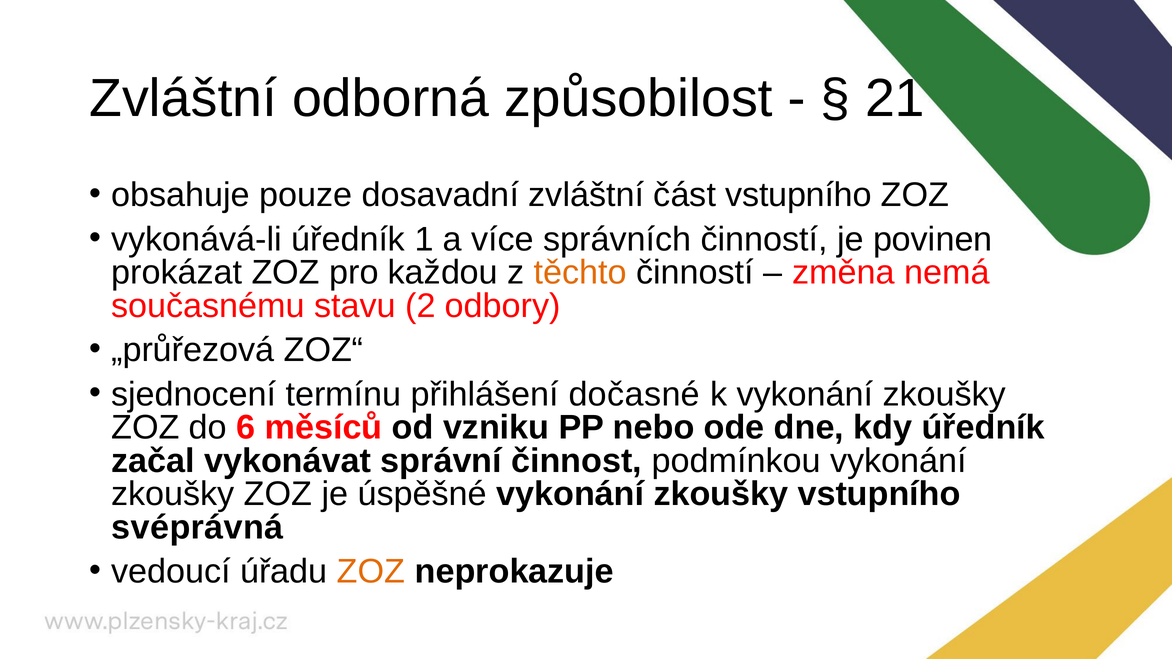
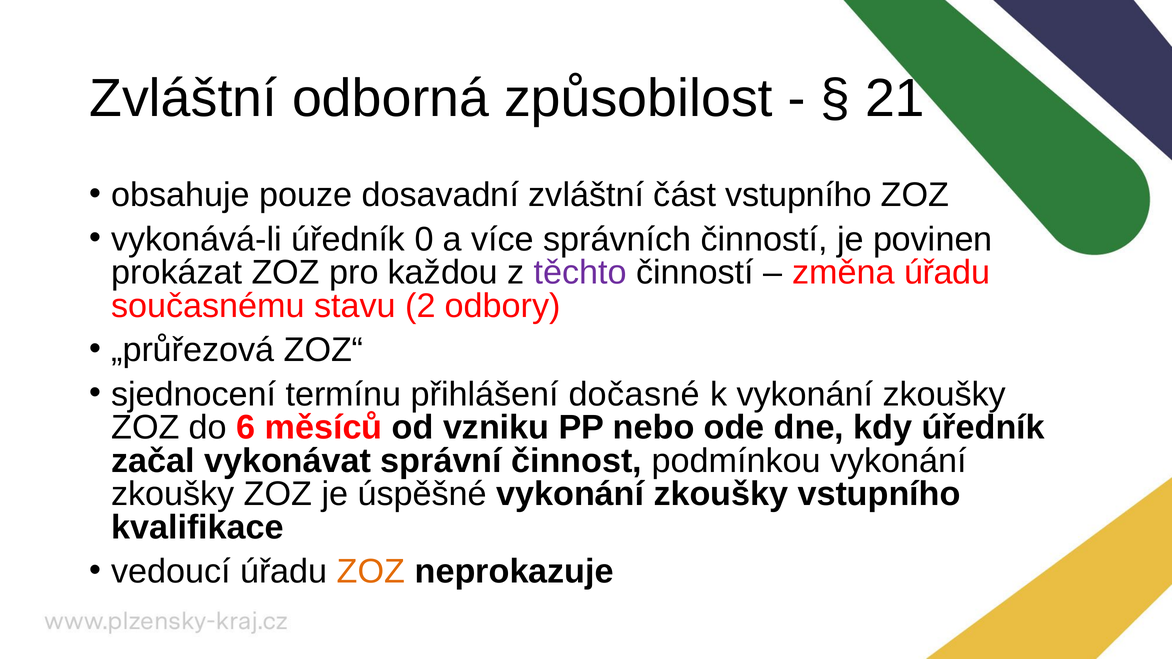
1: 1 -> 0 (424, 239)
těchto colour: orange -> purple (580, 273)
změna nemá: nemá -> úřadu (947, 273)
svéprávná: svéprávná -> kvalifikace (198, 527)
